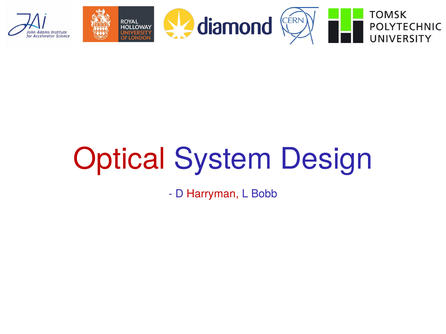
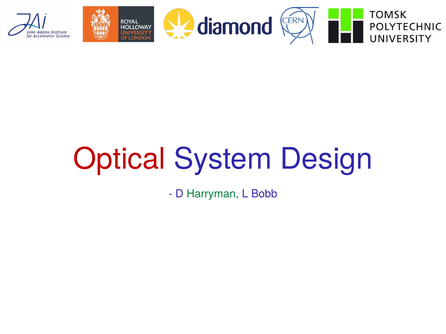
Harryman colour: red -> green (213, 194)
